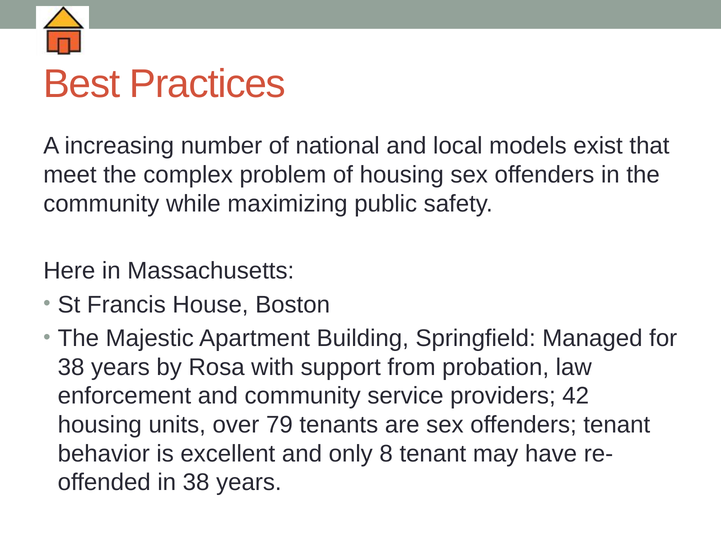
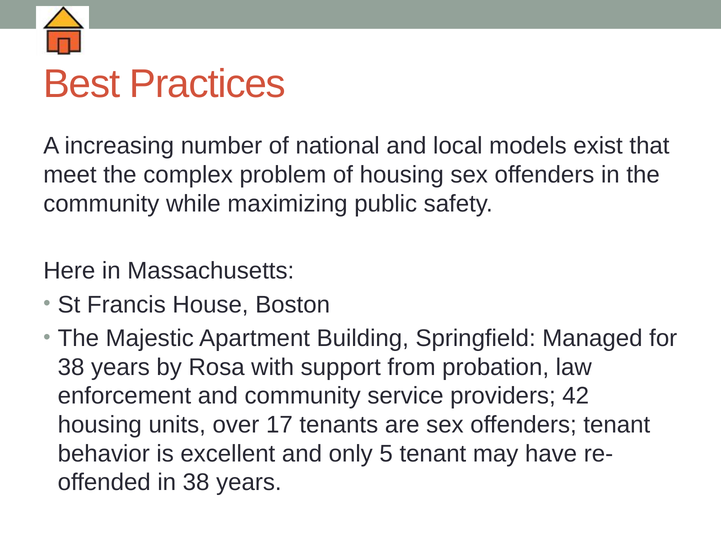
79: 79 -> 17 (279, 425)
8: 8 -> 5 (386, 453)
